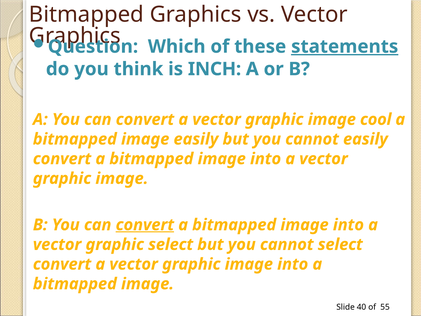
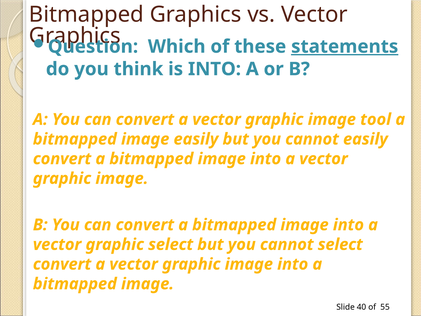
is INCH: INCH -> INTO (214, 69)
cool: cool -> tool (376, 119)
convert underline: present -> none (145, 225)
